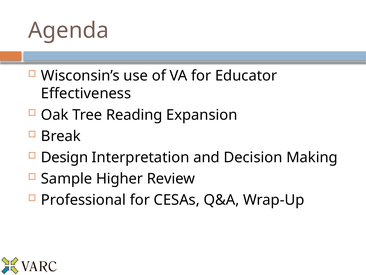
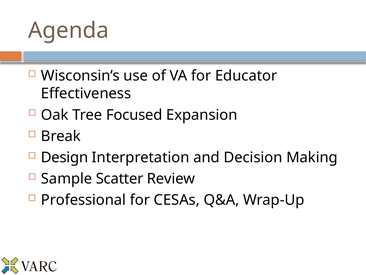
Reading: Reading -> Focused (134, 115)
Higher: Higher -> Scatter (120, 178)
